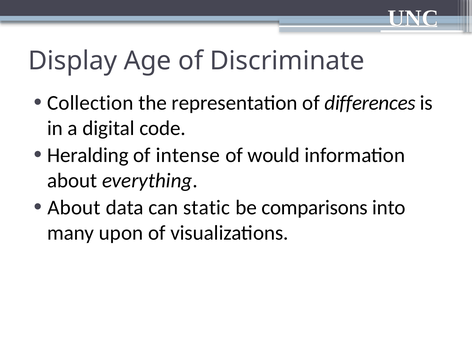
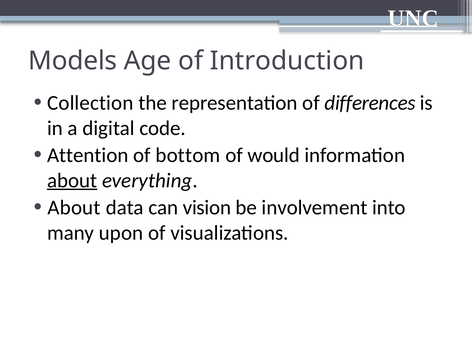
Display: Display -> Models (73, 61)
Discriminate: Discriminate -> Introduction (287, 61)
Heralding: Heralding -> Attention (88, 155)
intense: intense -> bottom (188, 155)
about underline: none -> present (72, 180)
static: static -> vision (207, 208)
comparisons: comparisons -> involvement (315, 208)
